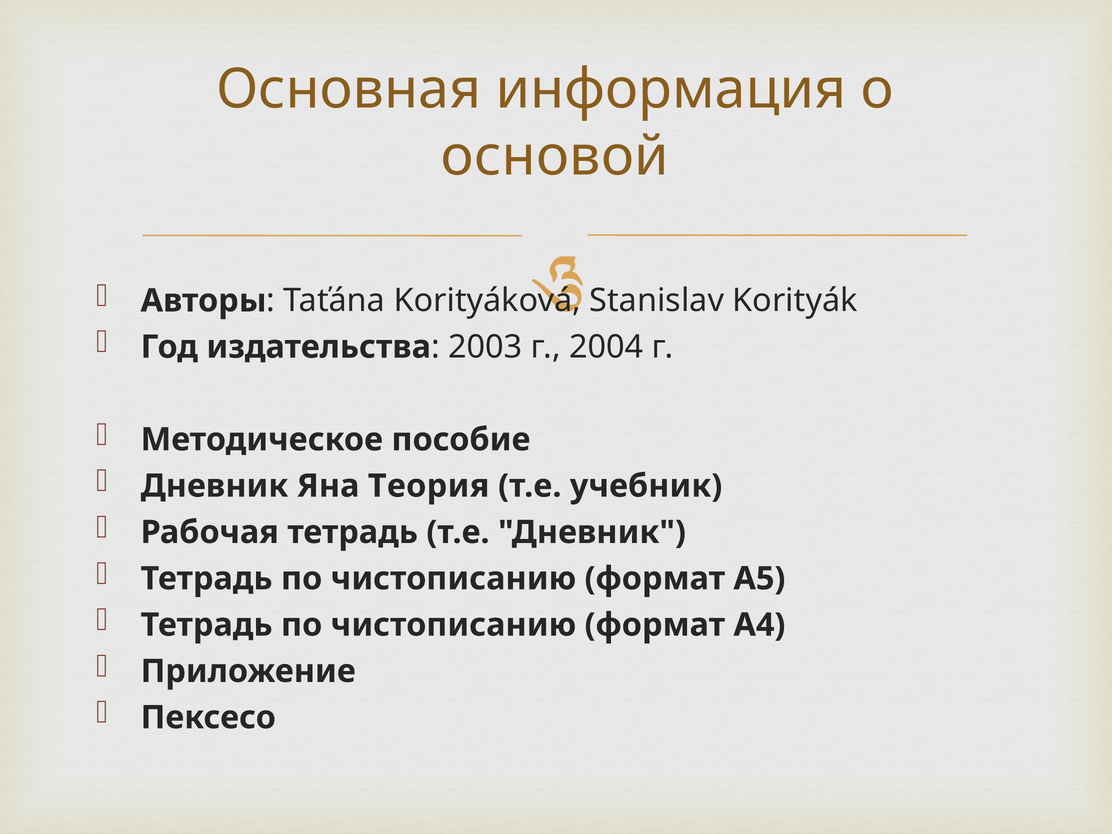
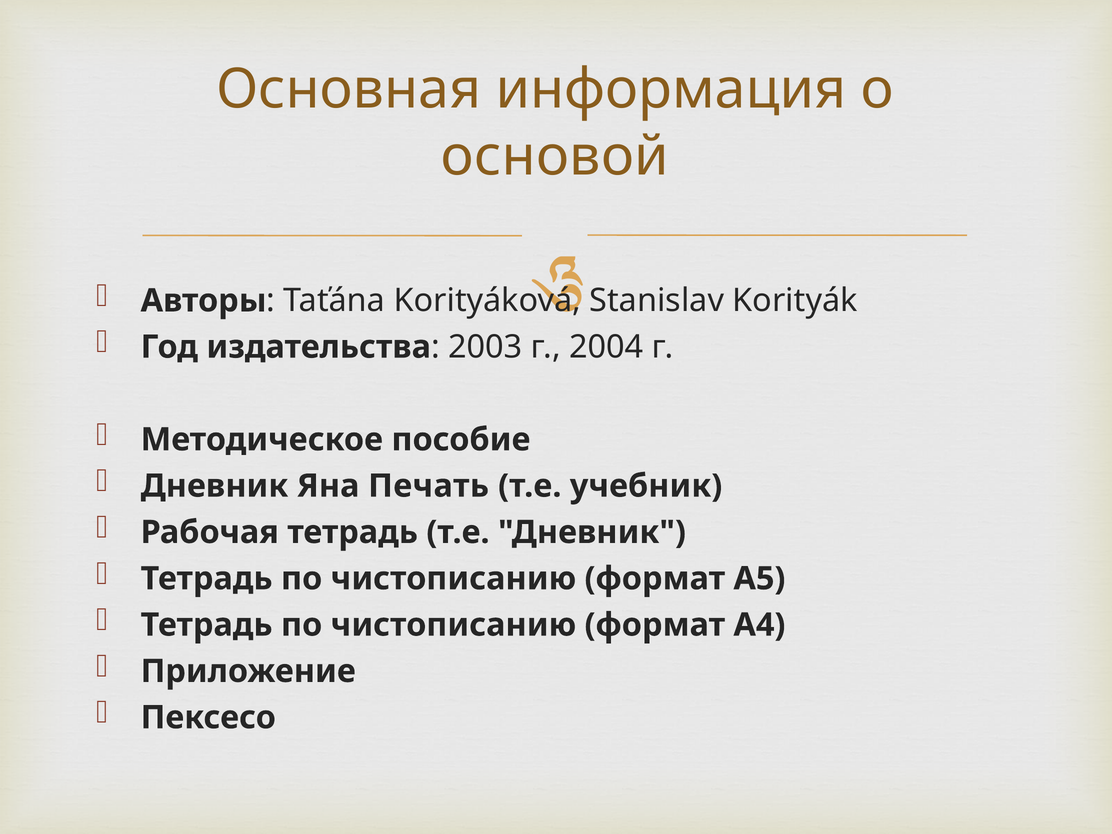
Теория: Теория -> Печать (429, 486)
